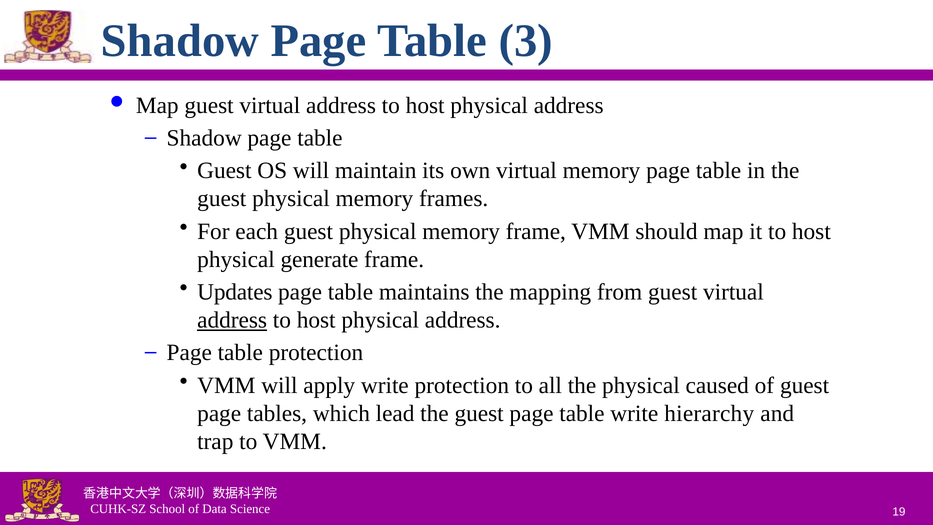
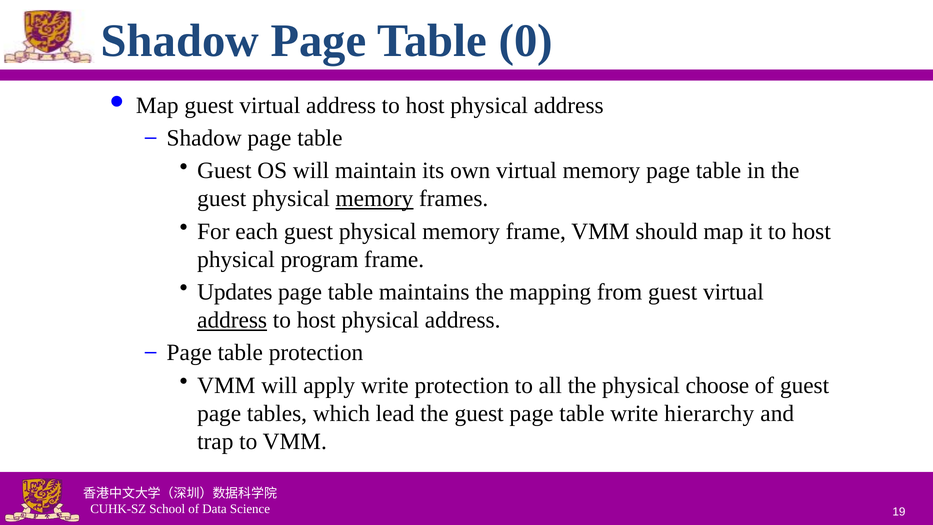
3: 3 -> 0 (526, 41)
memory underline: none -> present (374, 199)
generate: generate -> program (320, 259)
caused: caused -> choose (717, 385)
